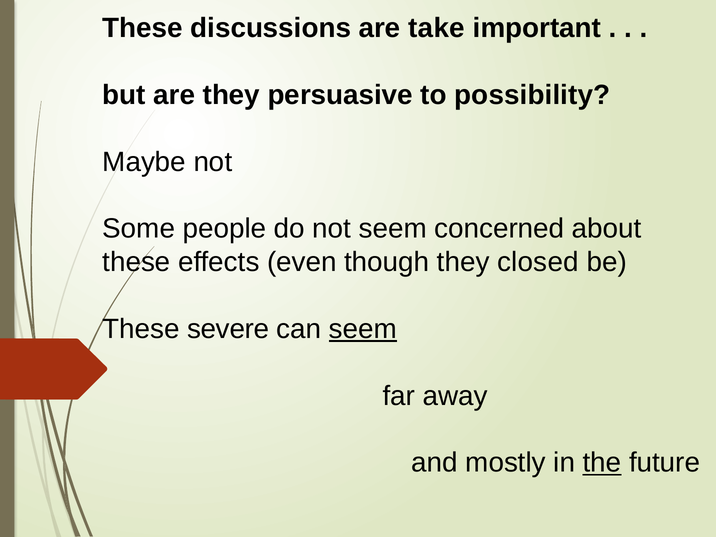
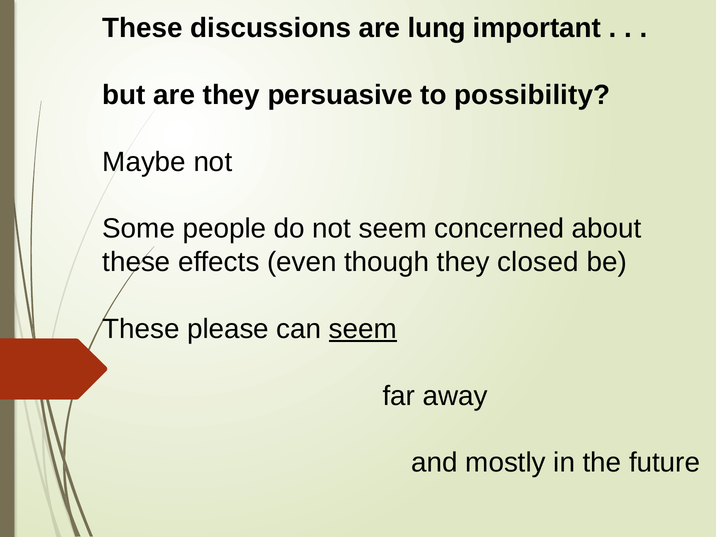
take: take -> lung (437, 28)
severe: severe -> please (228, 329)
the underline: present -> none (602, 463)
